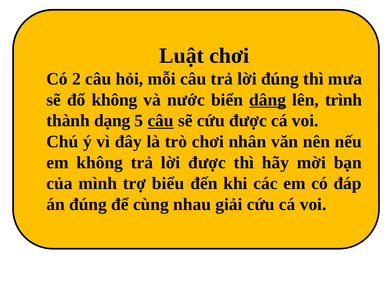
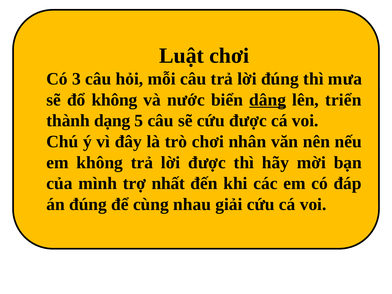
2: 2 -> 3 (76, 79)
trình: trình -> triển (343, 100)
câu underline: present -> none (161, 121)
biểu: biểu -> nhất (168, 183)
